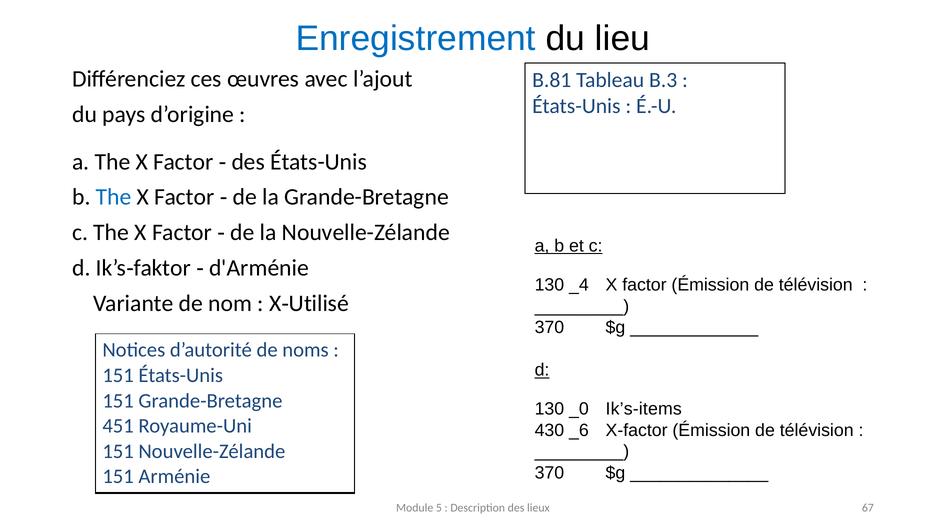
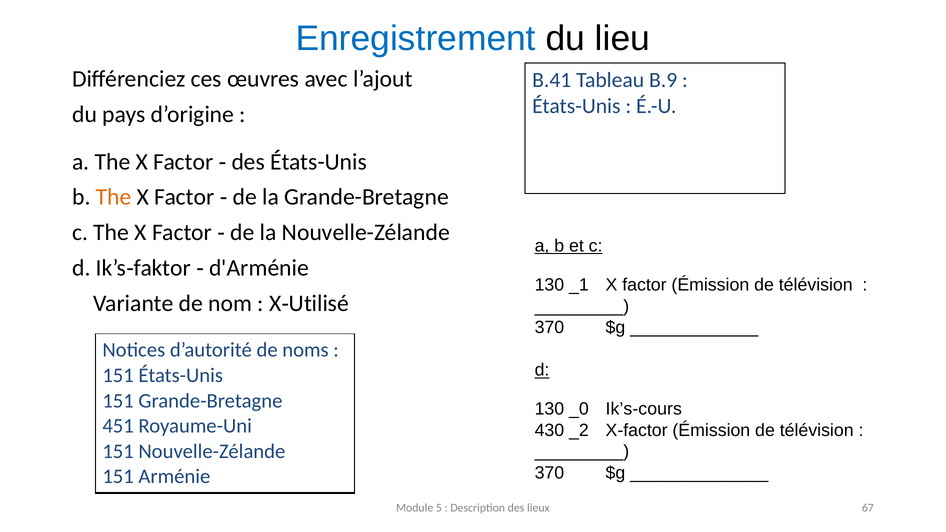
B.81: B.81 -> B.41 (552, 80)
B.3: B.3 -> B.9 (663, 80)
The colour: blue -> orange (114, 197)
_4: _4 -> _1 (579, 285)
Ik’s-items: Ik’s-items -> Ik’s-cours (644, 409)
_6: _6 -> _2 (579, 430)
